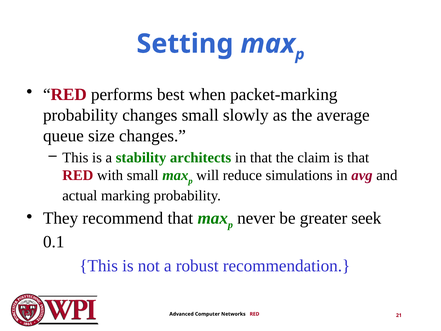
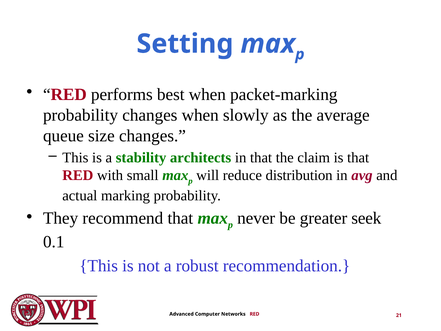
changes small: small -> when (200, 115)
simulations: simulations -> distribution (299, 175)
